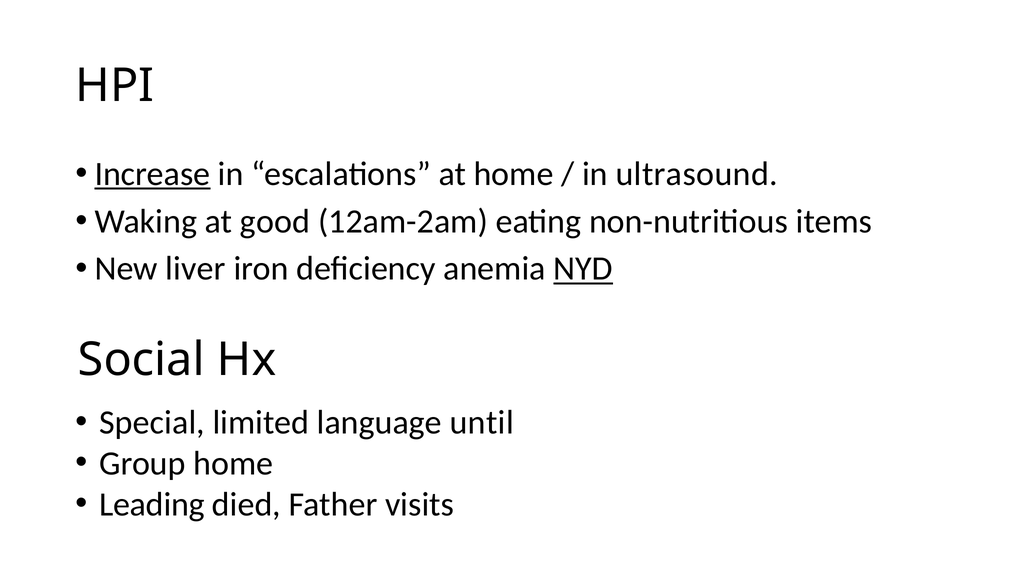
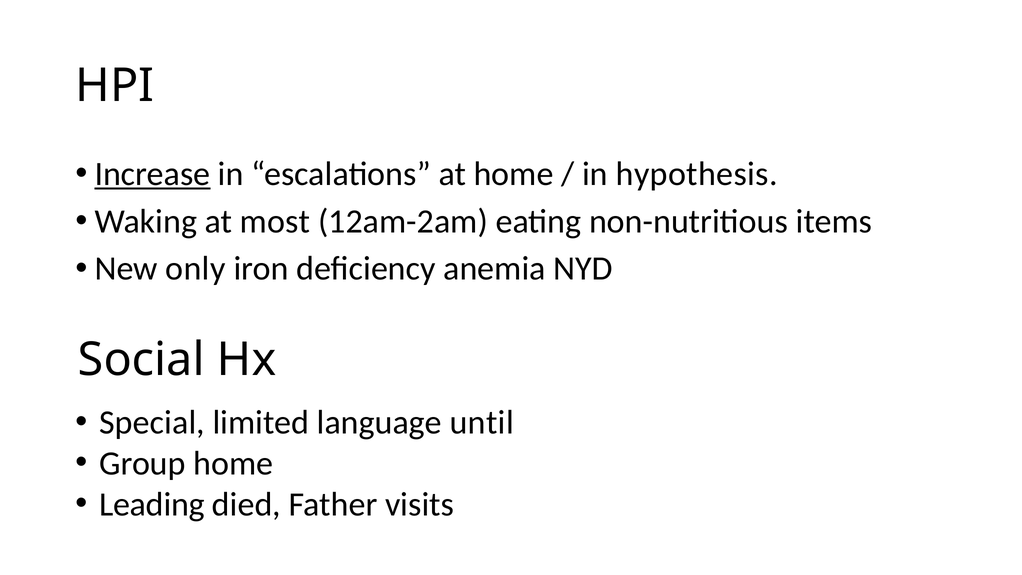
ultrasound: ultrasound -> hypothesis (697, 174)
good: good -> most (275, 221)
liver: liver -> only (195, 269)
NYD underline: present -> none (583, 269)
